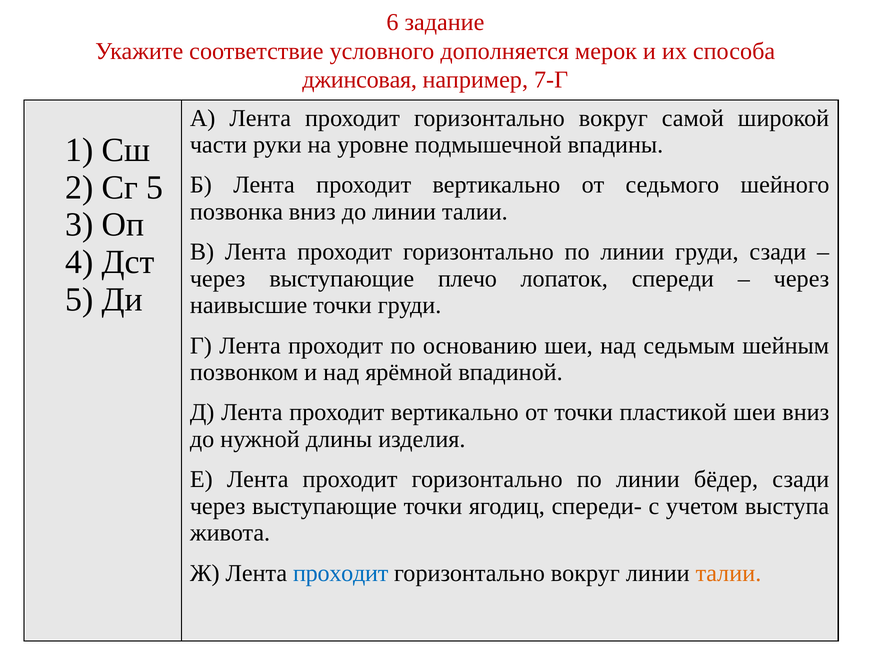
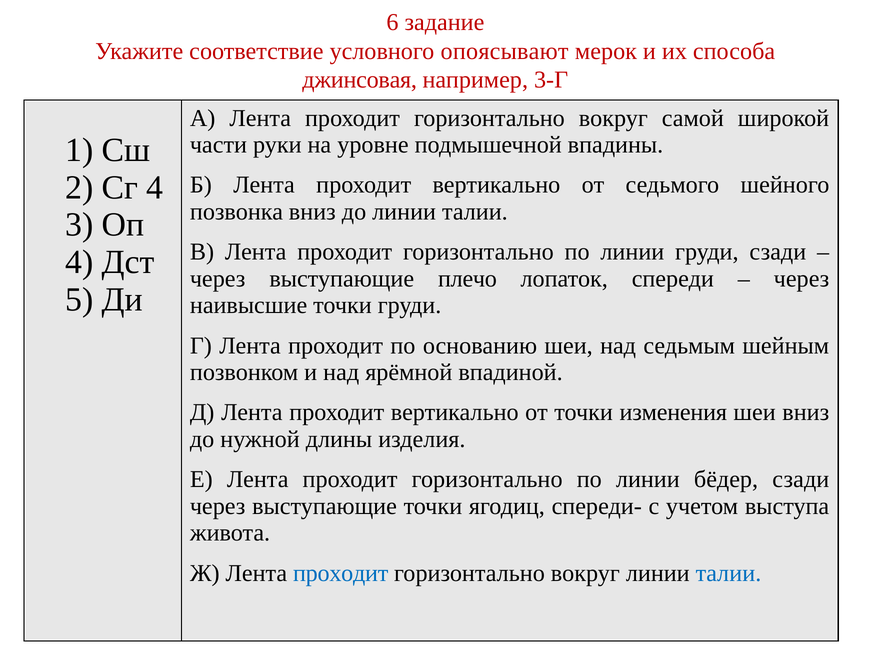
дополняется: дополняется -> опоясывают (505, 51)
7-Г: 7-Г -> 3-Г (551, 80)
Сг 5: 5 -> 4 (155, 187)
пластикой: пластикой -> изменения (673, 412)
талии colour: orange -> blue (729, 573)
